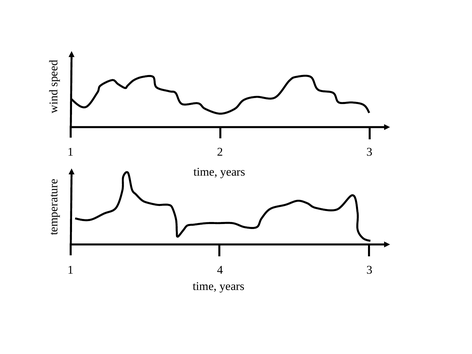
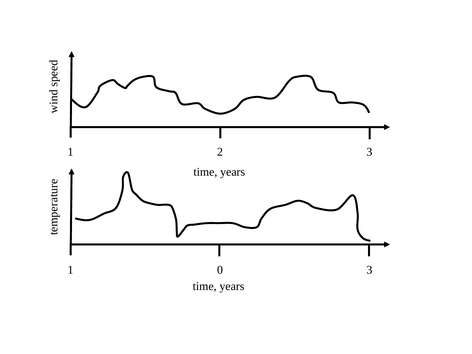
4: 4 -> 0 (220, 270)
